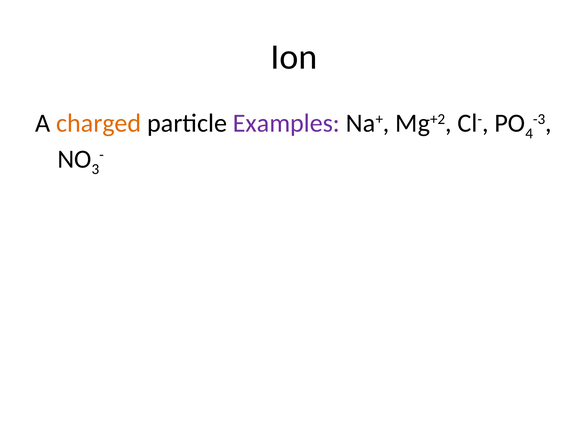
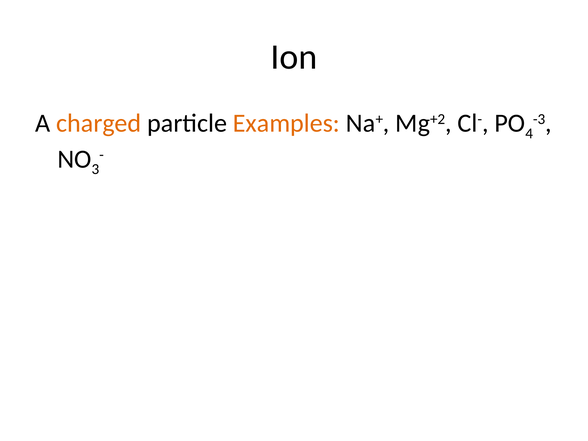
Examples colour: purple -> orange (286, 123)
